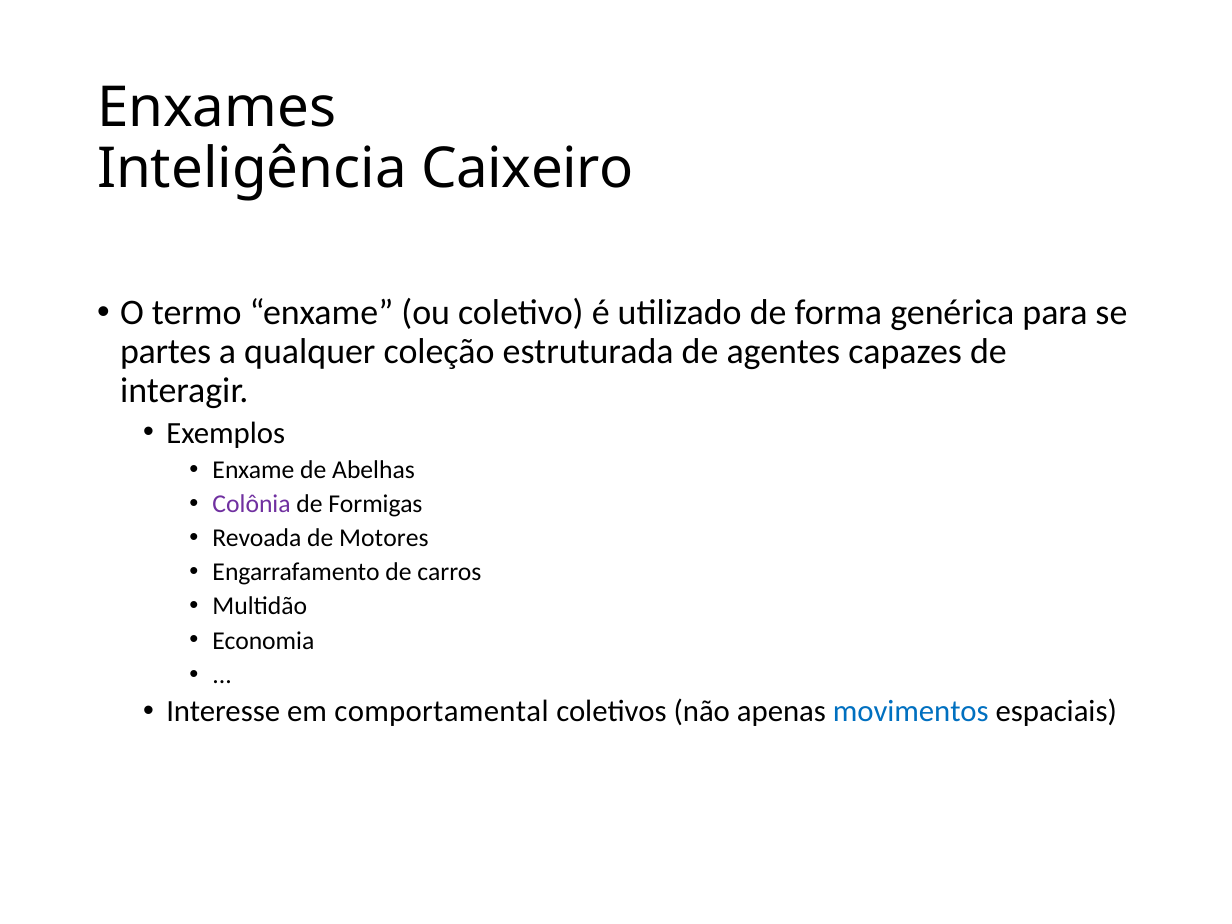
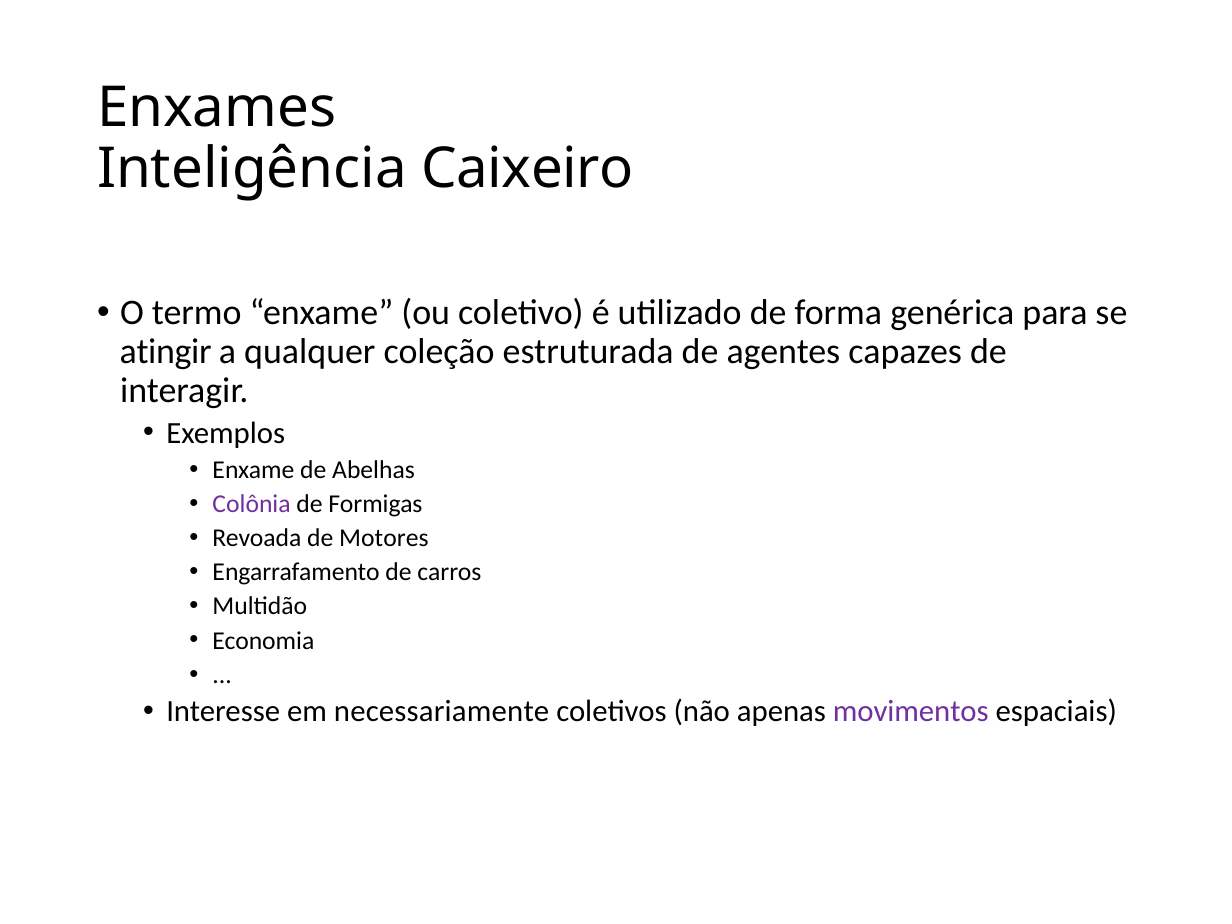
partes: partes -> atingir (166, 352)
comportamental: comportamental -> necessariamente (442, 712)
movimentos colour: blue -> purple (911, 712)
